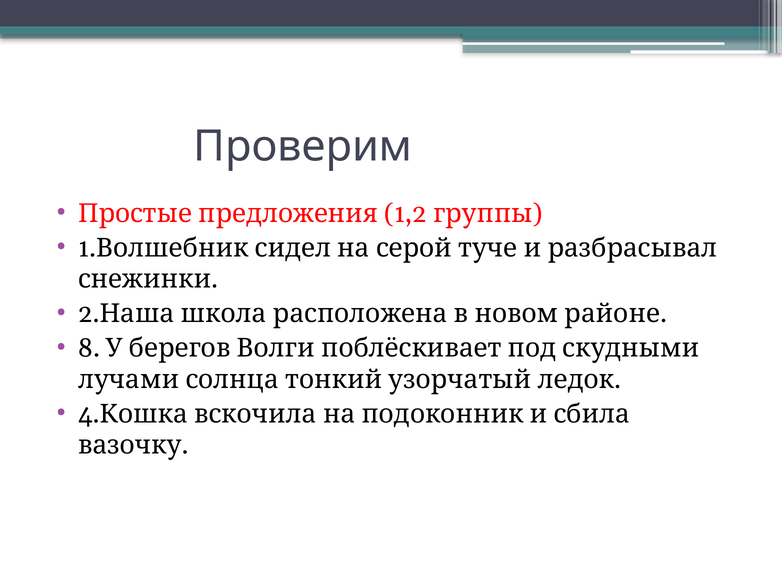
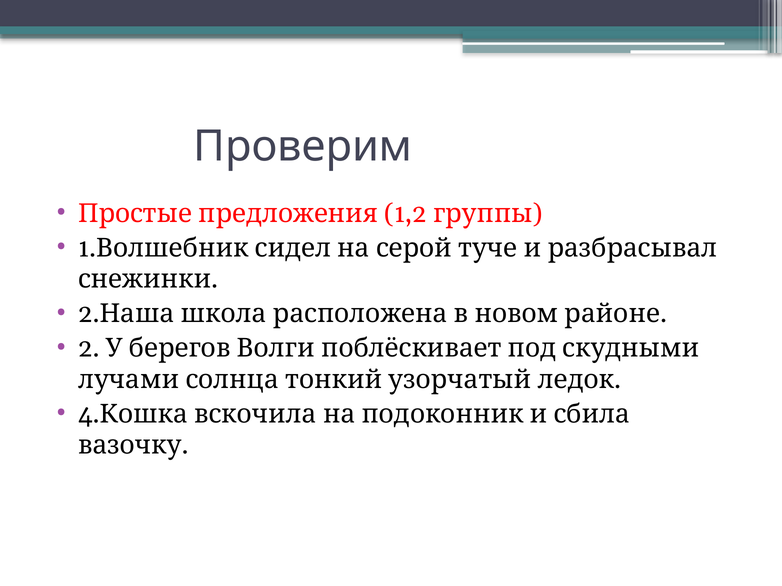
8: 8 -> 2 (89, 349)
